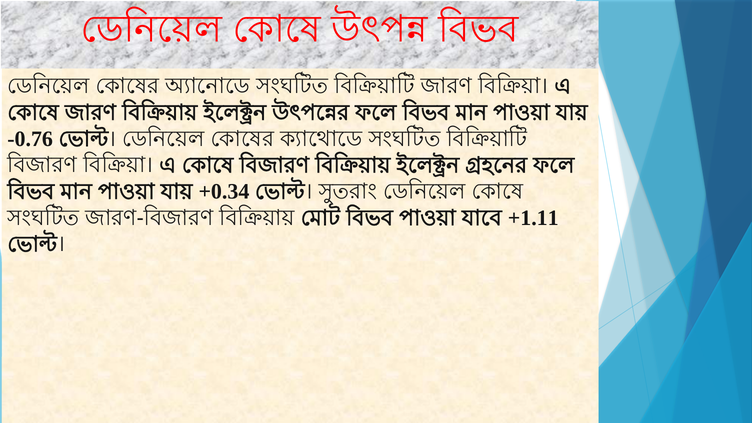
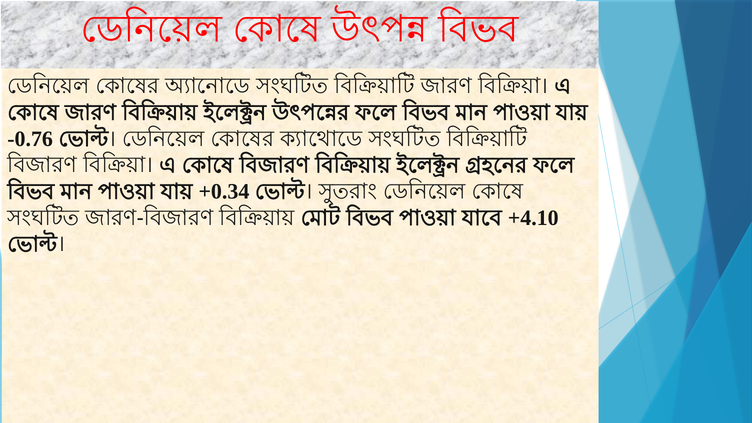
+1.11: +1.11 -> +4.10 (533, 218)
